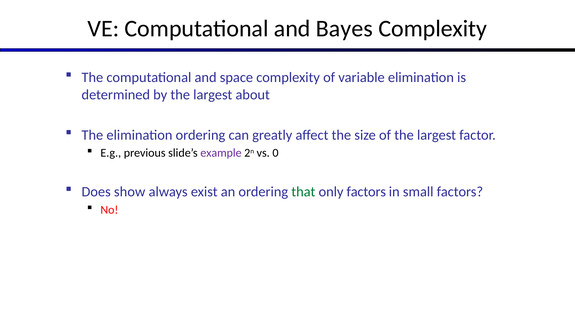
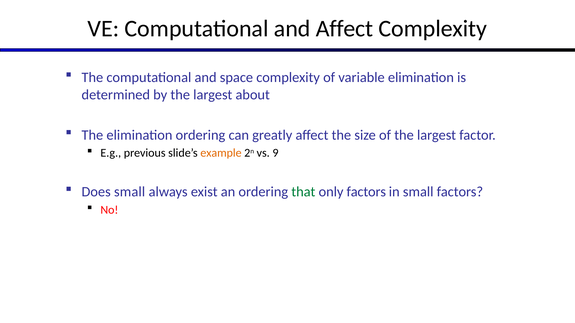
and Bayes: Bayes -> Affect (345, 29)
example colour: purple -> orange (221, 153)
0: 0 -> 9 (275, 153)
Does show: show -> small (130, 192)
